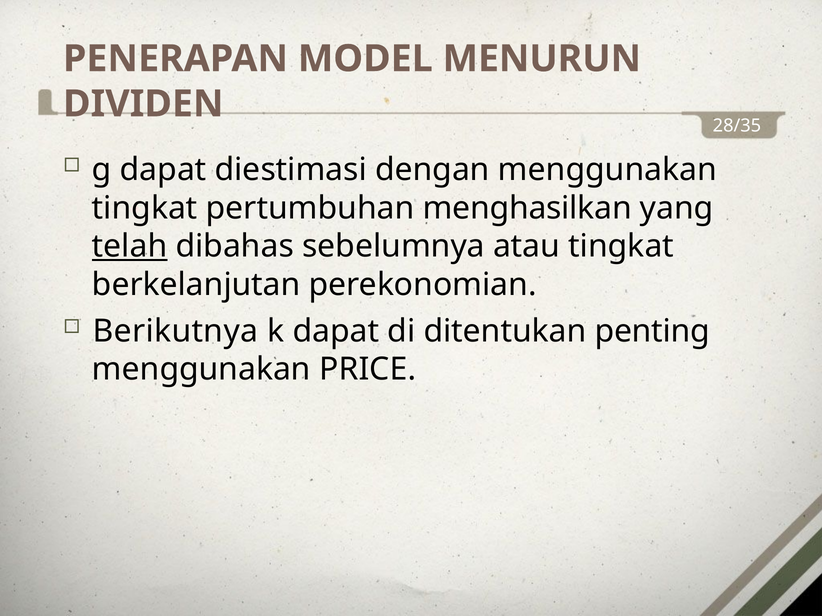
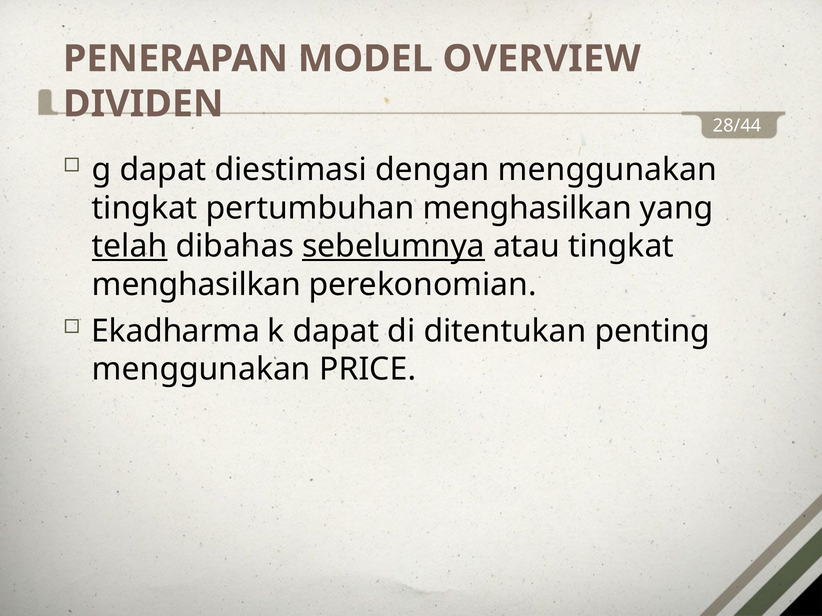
MENURUN: MENURUN -> OVERVIEW (542, 59)
28/35: 28/35 -> 28/44 (737, 126)
sebelumnya underline: none -> present (393, 247)
berkelanjutan: berkelanjutan -> menghasilkan (196, 285)
Berikutnya: Berikutnya -> Ekadharma (176, 331)
